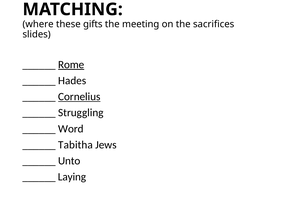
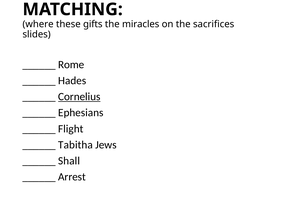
meeting: meeting -> miracles (141, 24)
Rome underline: present -> none (71, 64)
Struggling: Struggling -> Ephesians (81, 112)
Word: Word -> Flight (71, 128)
Unto: Unto -> Shall (69, 160)
Laying: Laying -> Arrest (72, 176)
